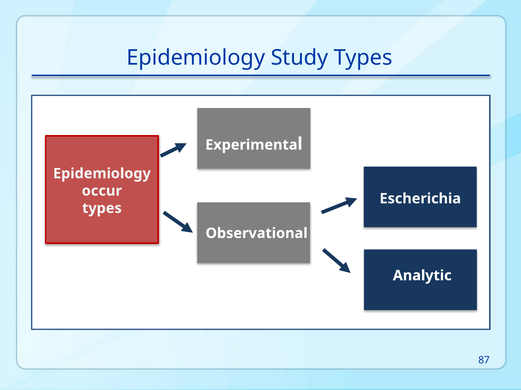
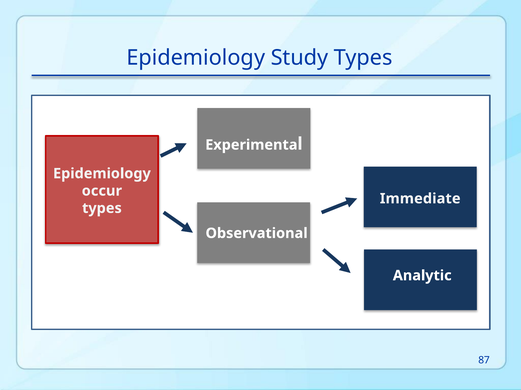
Escherichia: Escherichia -> Immediate (420, 199)
